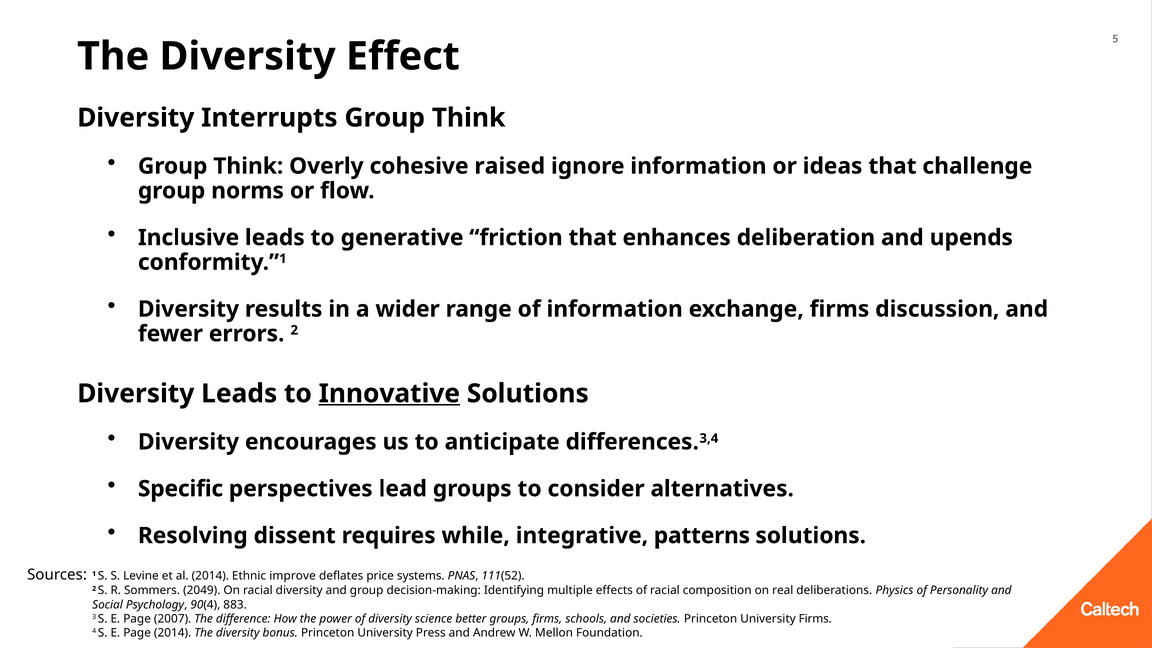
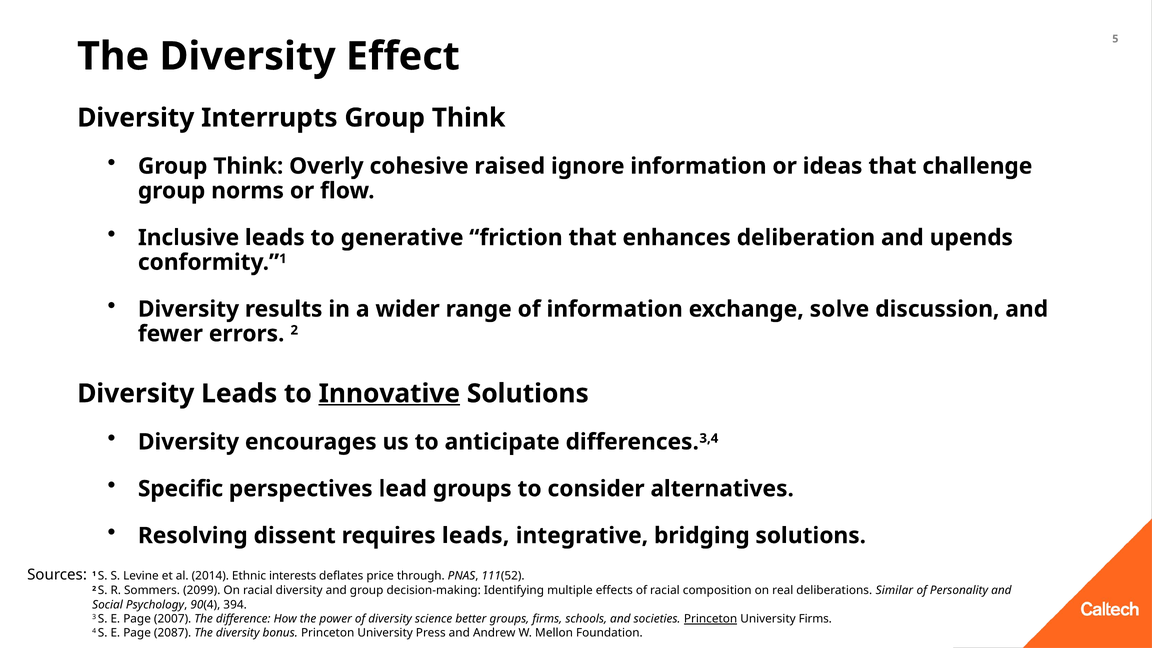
exchange firms: firms -> solve (839, 309)
requires while: while -> leads (476, 536)
patterns: patterns -> bridging (702, 536)
improve: improve -> interests (293, 576)
systems: systems -> through (421, 576)
2049: 2049 -> 2099 (202, 591)
Physics: Physics -> Similar (894, 591)
883: 883 -> 394 (235, 605)
Princeton underline: none -> present (711, 619)
Page 2014: 2014 -> 2087 (173, 633)
